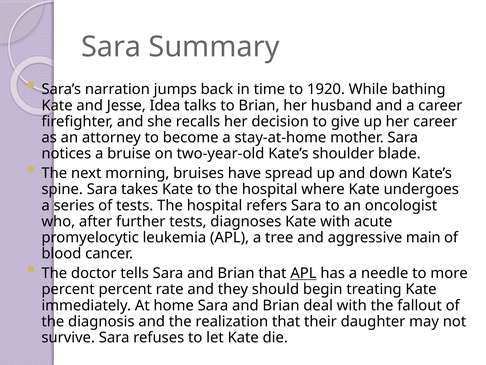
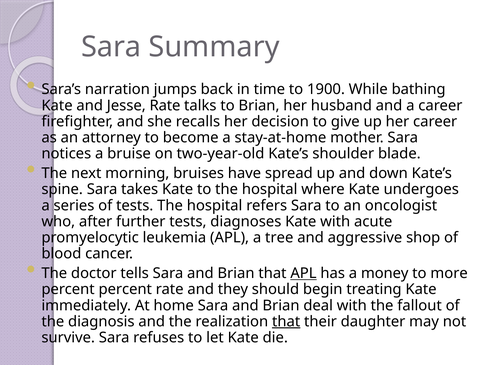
1920: 1920 -> 1900 (326, 89)
Jesse Idea: Idea -> Rate (165, 105)
main: main -> shop (423, 237)
needle: needle -> money (385, 273)
that underline: none -> present (286, 321)
